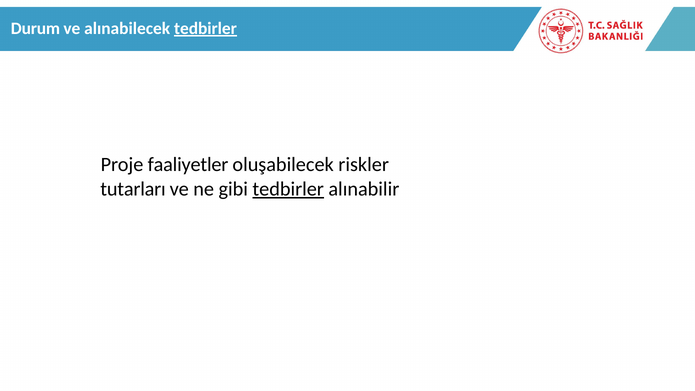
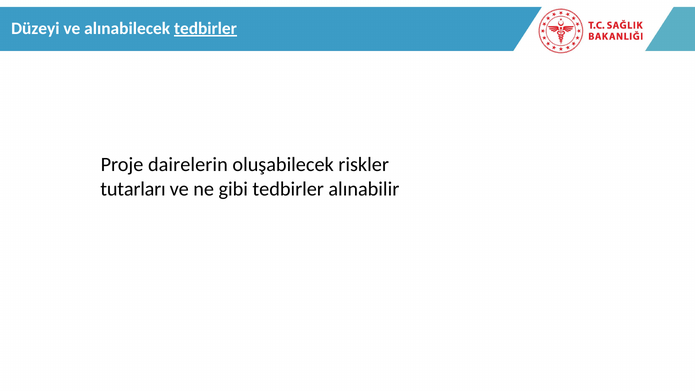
Durum: Durum -> Düzeyi (35, 28)
faaliyetler: faaliyetler -> dairelerin (188, 165)
tedbirler underline: present -> none (288, 189)
